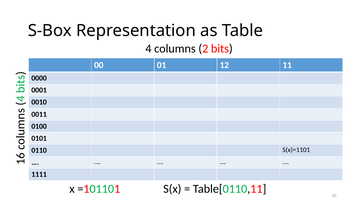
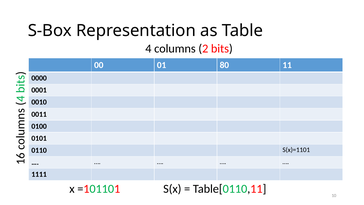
12: 12 -> 80 (224, 65)
